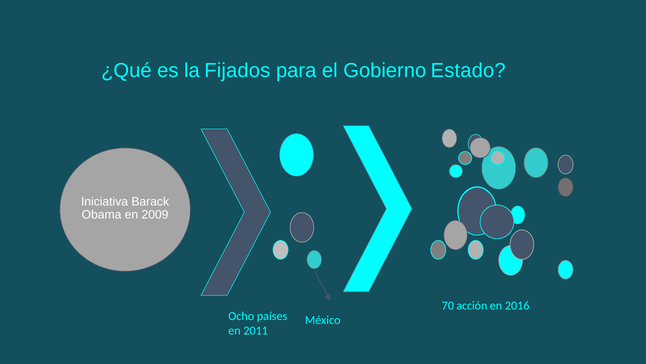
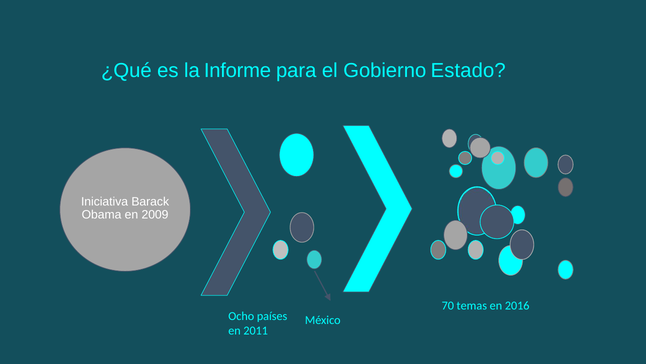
Fijados: Fijados -> Informe (237, 70)
acción: acción -> temas (472, 305)
